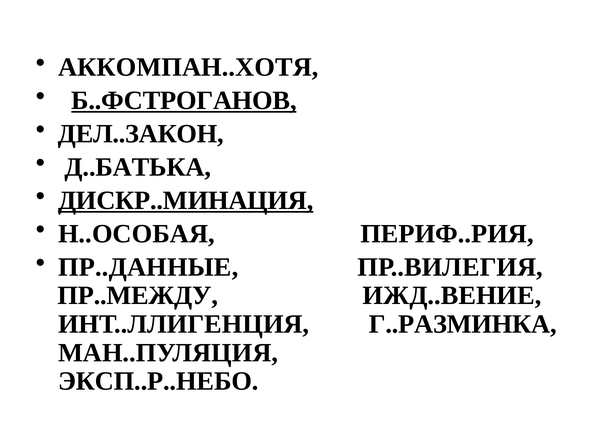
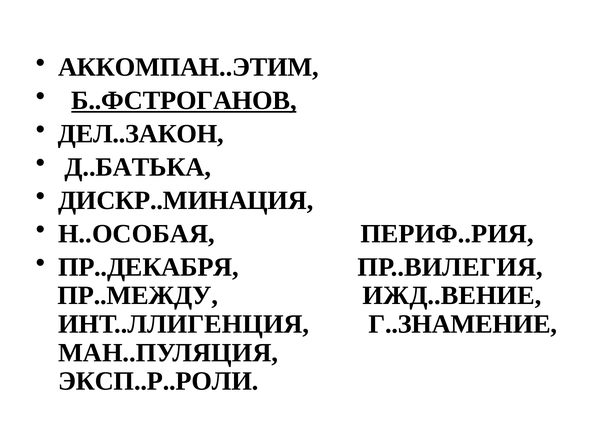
АККОМПАН..ХОТЯ: АККОМПАН..ХОТЯ -> АККОМПАН..ЭТИМ (188, 67)
ДИСКР..МИНАЦИЯ underline: present -> none (186, 201)
ПР..ДАННЫЕ: ПР..ДАННЫЕ -> ПР..ДЕКАБРЯ (148, 267)
Г..РАЗМИНКА: Г..РАЗМИНКА -> Г..ЗНАМЕНИЕ (463, 324)
ЭКСП..Р..НЕБО: ЭКСП..Р..НЕБО -> ЭКСП..Р..РОЛИ (158, 381)
